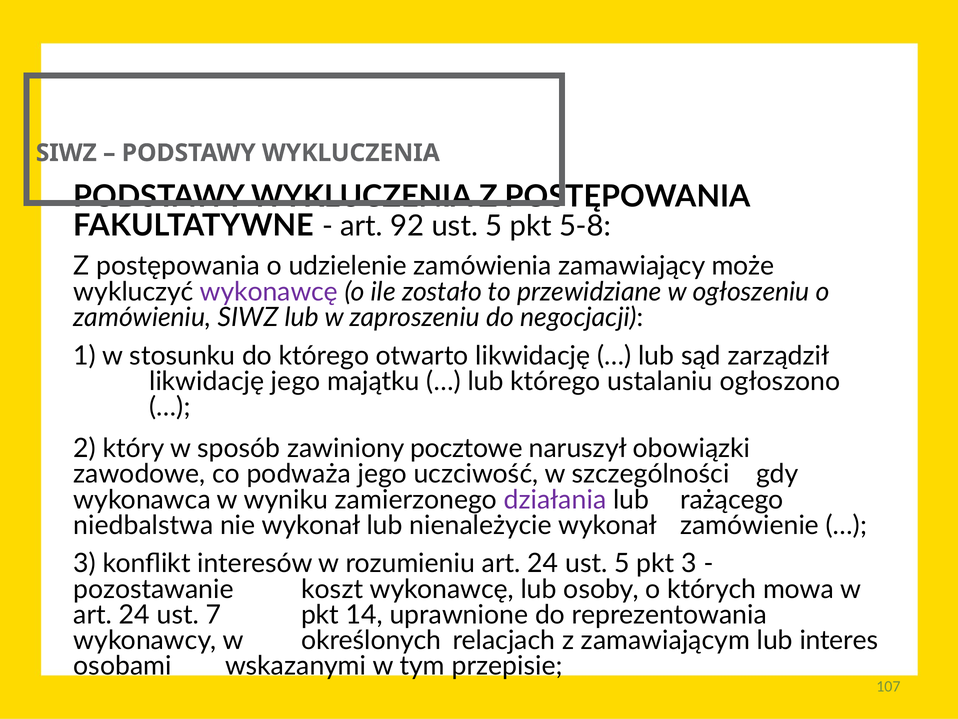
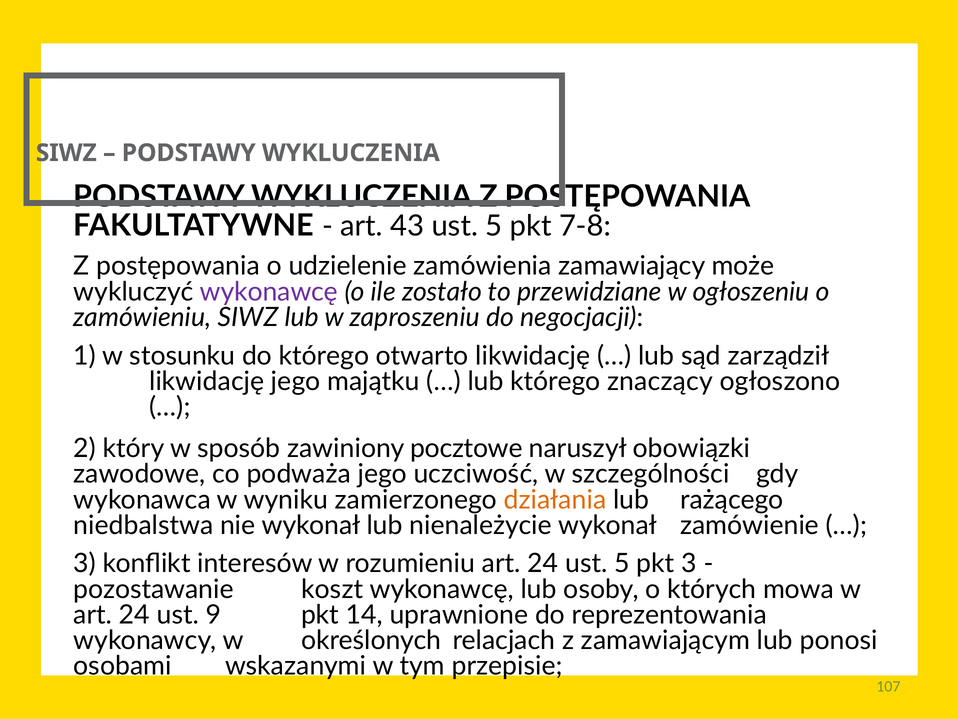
92: 92 -> 43 (407, 226)
5-8: 5-8 -> 7-8 (585, 226)
ustalaniu: ustalaniu -> znaczący (660, 381)
działania colour: purple -> orange (555, 499)
7: 7 -> 9 (213, 614)
interes: interes -> ponosi (839, 640)
